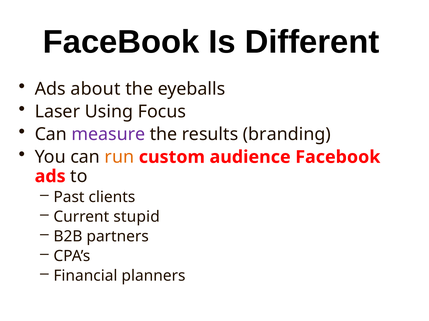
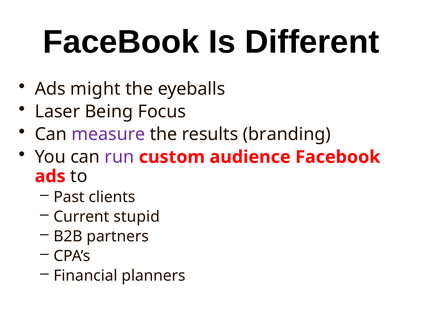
about: about -> might (95, 89)
Using: Using -> Being (109, 112)
run colour: orange -> purple (119, 157)
